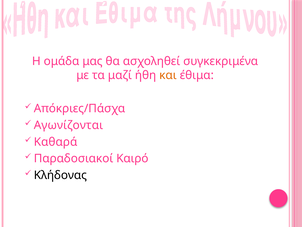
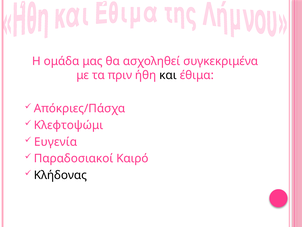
μαζί: μαζί -> πριν (120, 75)
και colour: orange -> black (168, 75)
Αγωνίζονται: Αγωνίζονται -> Κλεφτοψώμι (68, 125)
Καθαρά: Καθαρά -> Ευγενία (56, 142)
